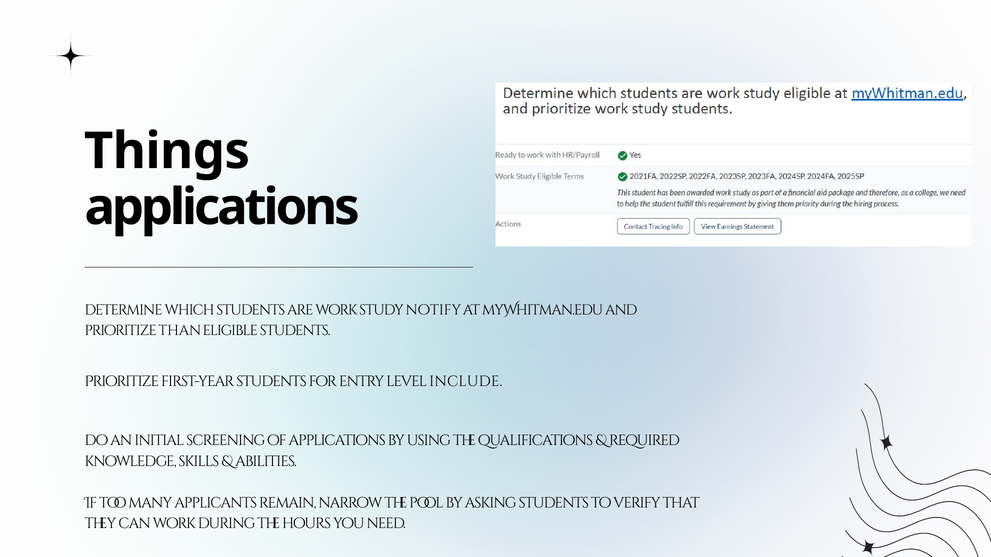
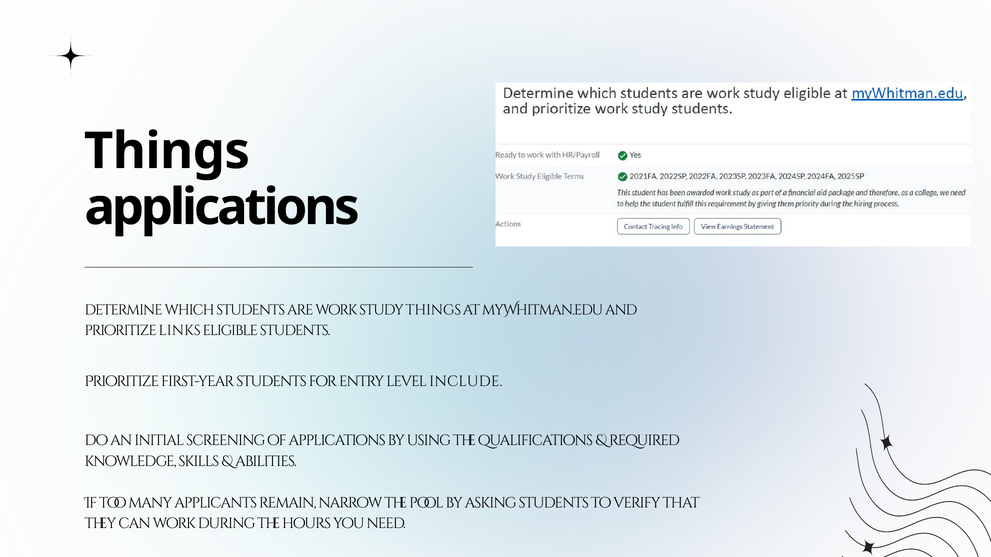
study notify: notify -> things (433, 310)
than: than -> links (180, 331)
